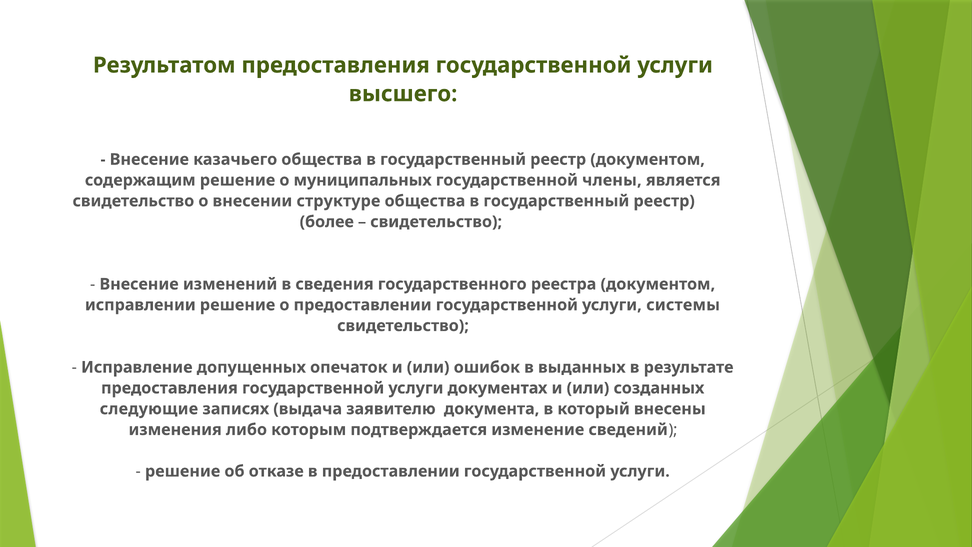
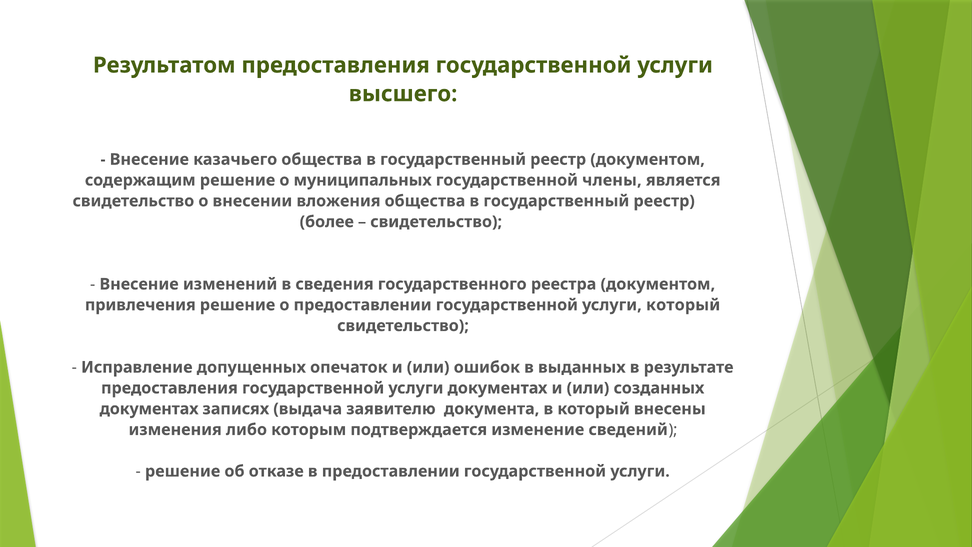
структуре: структуре -> вложения (339, 201)
исправлении: исправлении -> привлечения (140, 305)
услуги системы: системы -> который (683, 305)
следующие: следующие -> документах (149, 409)
